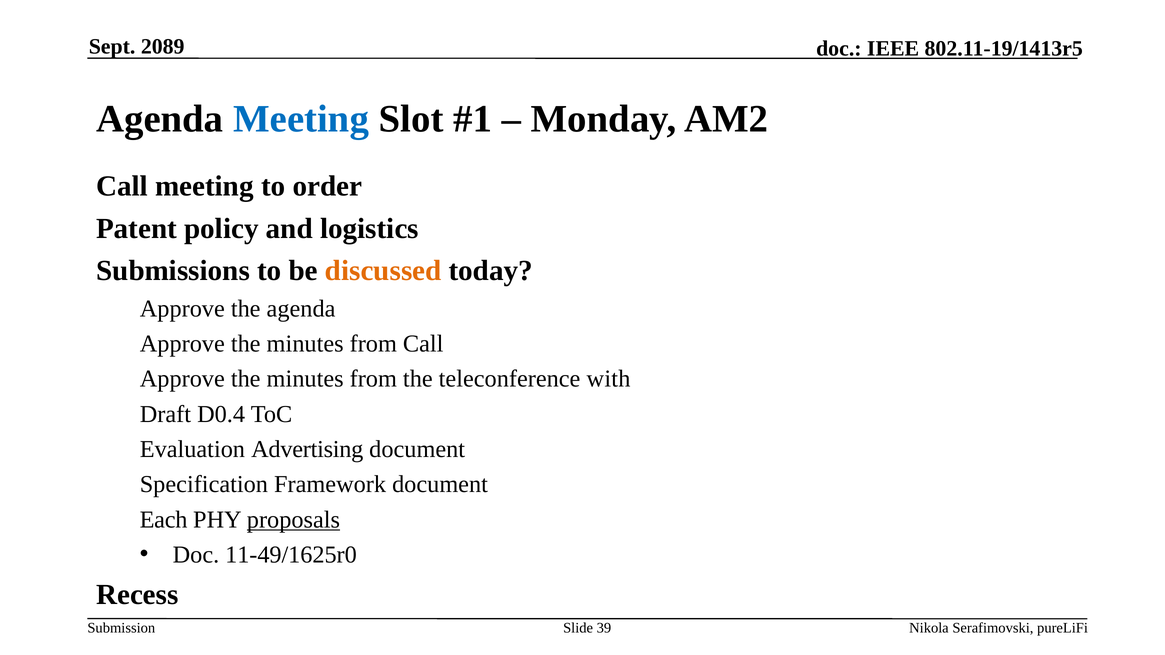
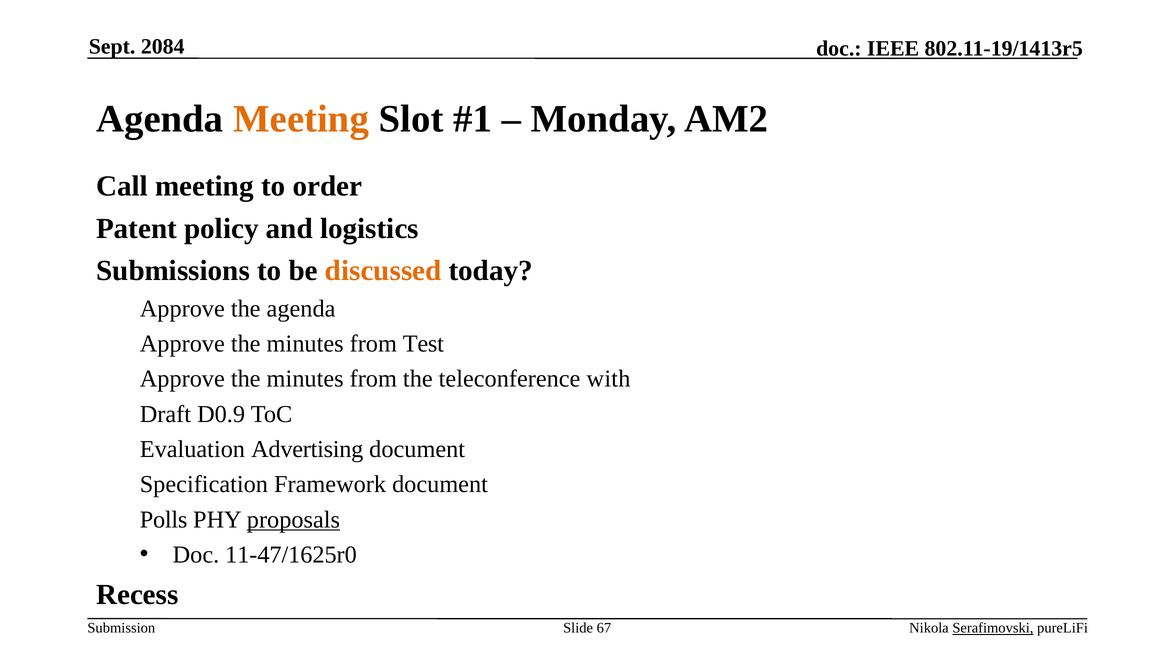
2089: 2089 -> 2084 (163, 46)
Meeting colour: blue -> orange (301, 119)
from Call: Call -> Test (423, 344)
D0.4: D0.4 -> D0.9 (221, 414)
Each: Each -> Polls (164, 520)
11-49/1625r0: 11-49/1625r0 -> 11-47/1625r0 (291, 555)
39: 39 -> 67 (604, 628)
Serafimovski underline: none -> present (993, 628)
